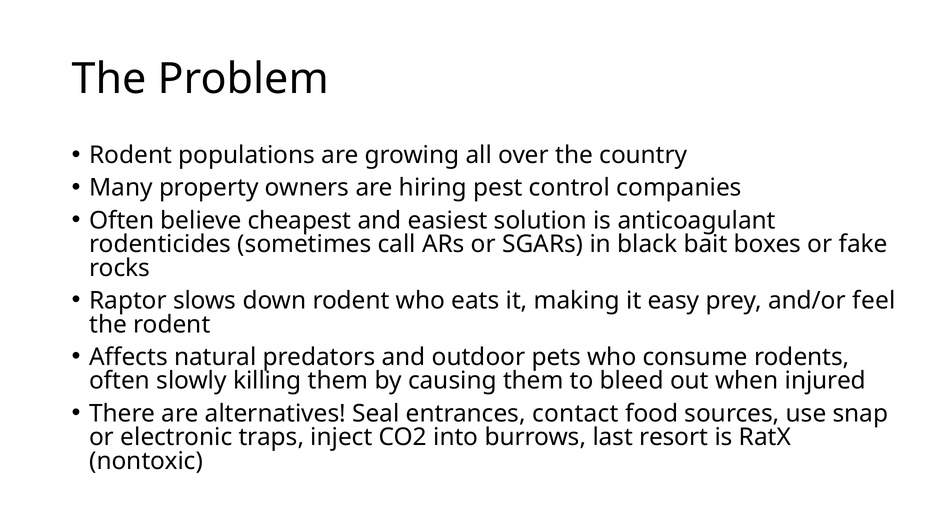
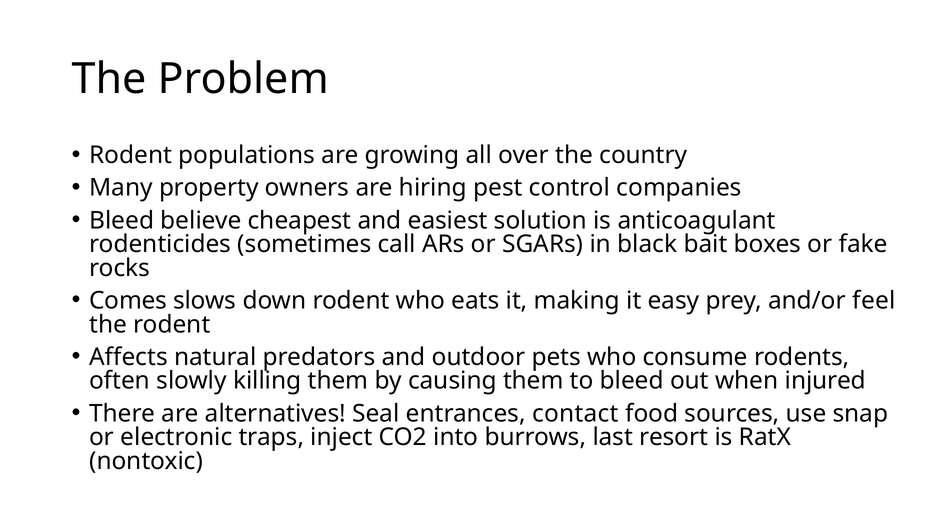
Often: Often -> Bleed (122, 220)
Raptor: Raptor -> Comes (128, 301)
